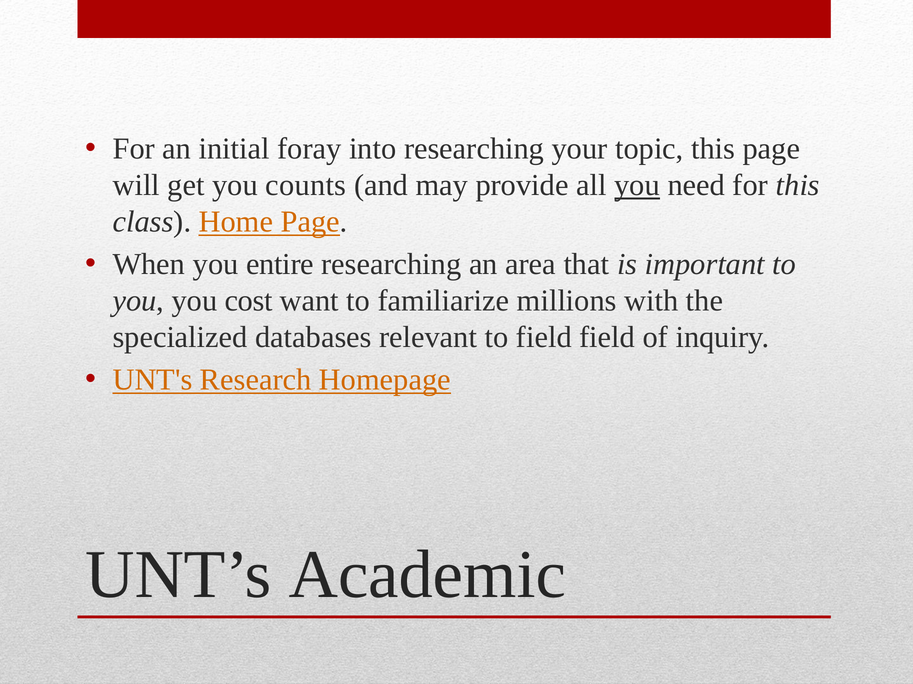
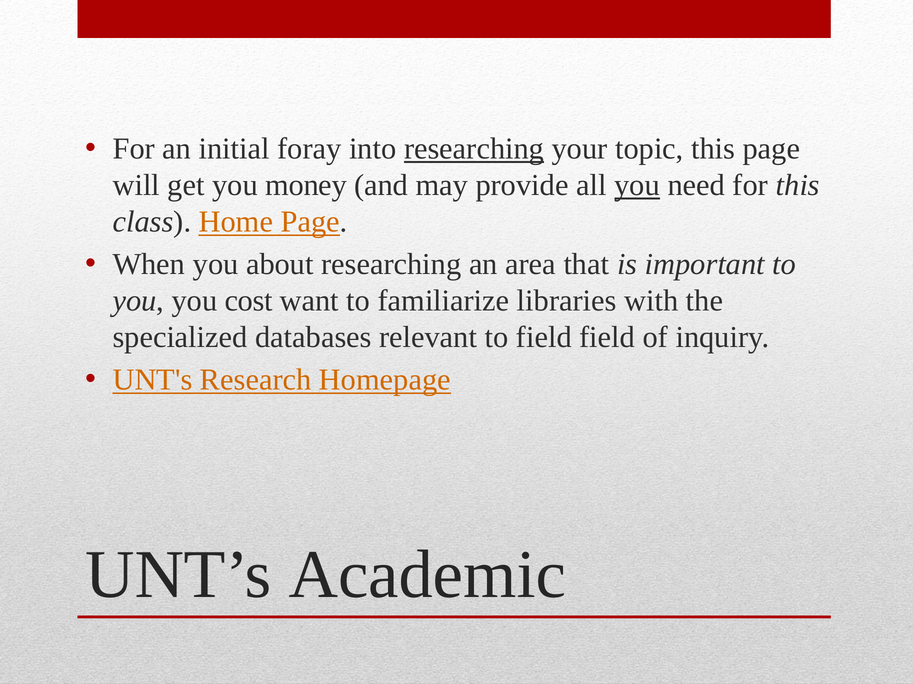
researching underline: none -> present (474, 149)
counts: counts -> money (306, 185)
entire: entire -> about (280, 265)
millions: millions -> libraries (567, 301)
